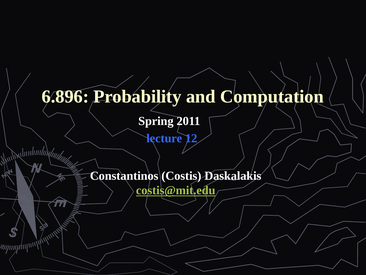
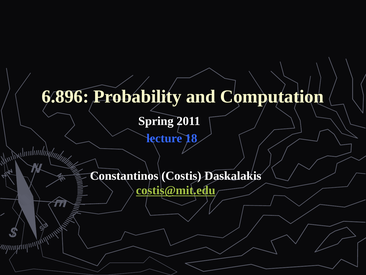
12: 12 -> 18 (191, 138)
